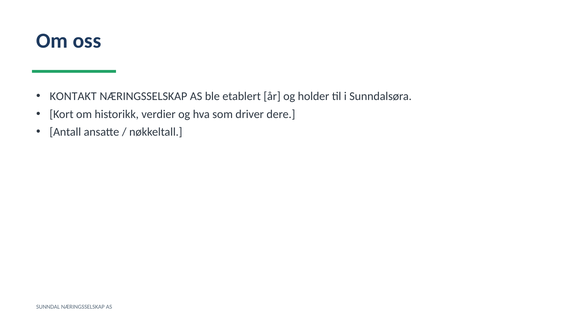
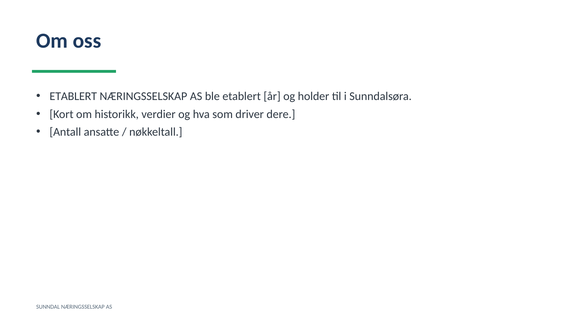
KONTAKT: KONTAKT -> ETABLERT (73, 96)
